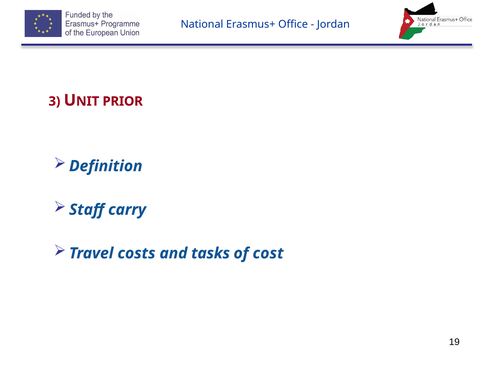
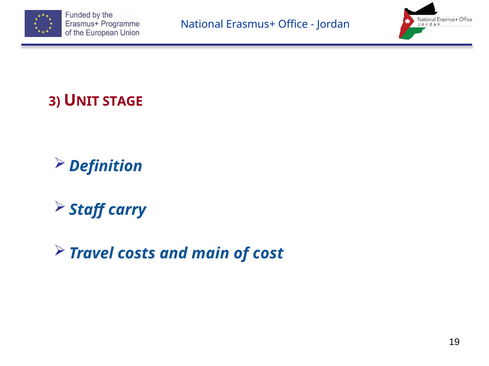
PRIOR: PRIOR -> STAGE (123, 102)
tasks: tasks -> main (210, 254)
